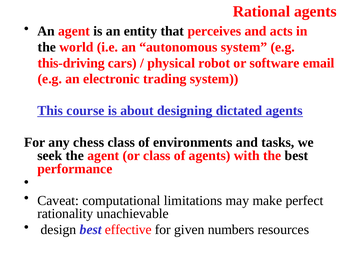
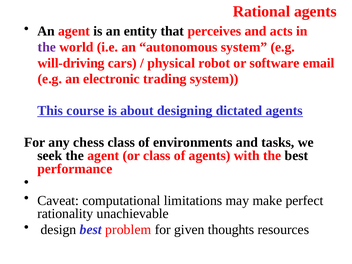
the colour: black -> purple (47, 47)
this-driving: this-driving -> will-driving (71, 63)
effective: effective -> problem (128, 230)
numbers: numbers -> thoughts (231, 230)
